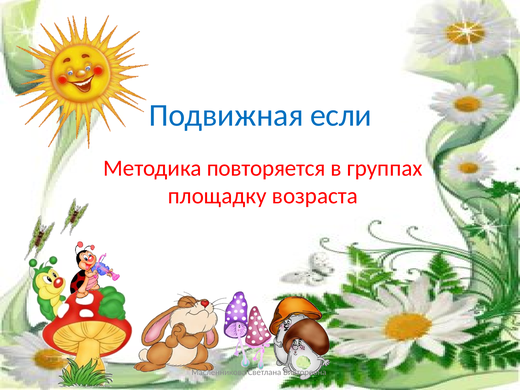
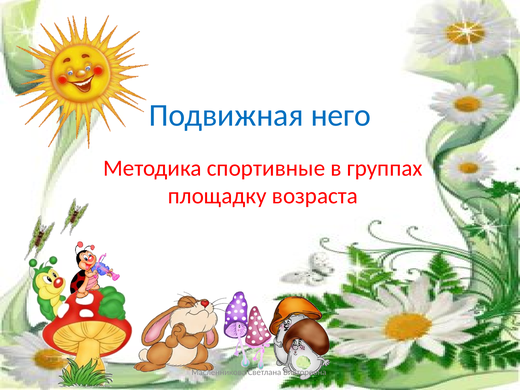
если: если -> него (341, 115)
повторяется: повторяется -> спортивные (266, 168)
